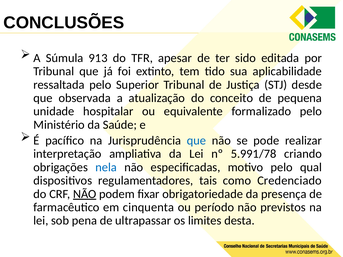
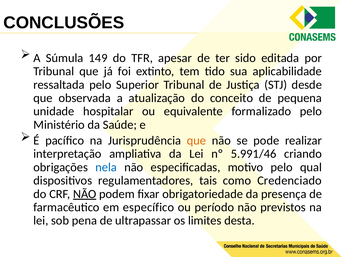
913: 913 -> 149 (98, 58)
que colour: blue -> orange (196, 141)
5.991/78: 5.991/78 -> 5.991/46 (254, 154)
cinquenta: cinquenta -> específico (149, 207)
